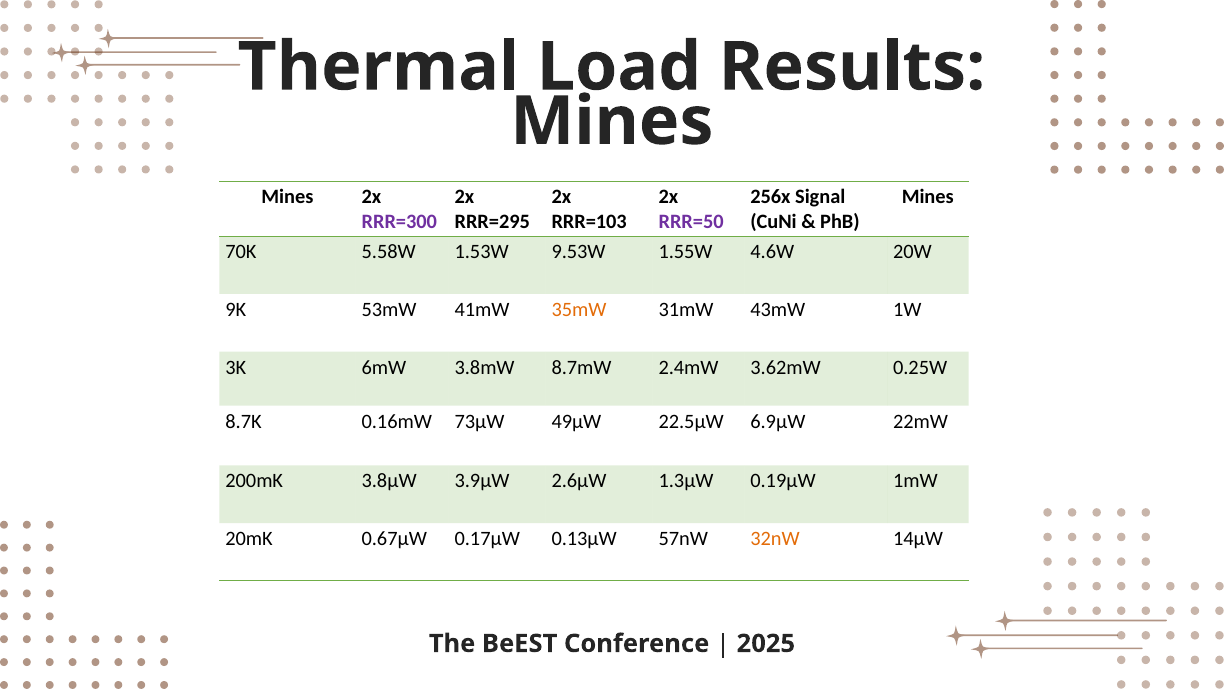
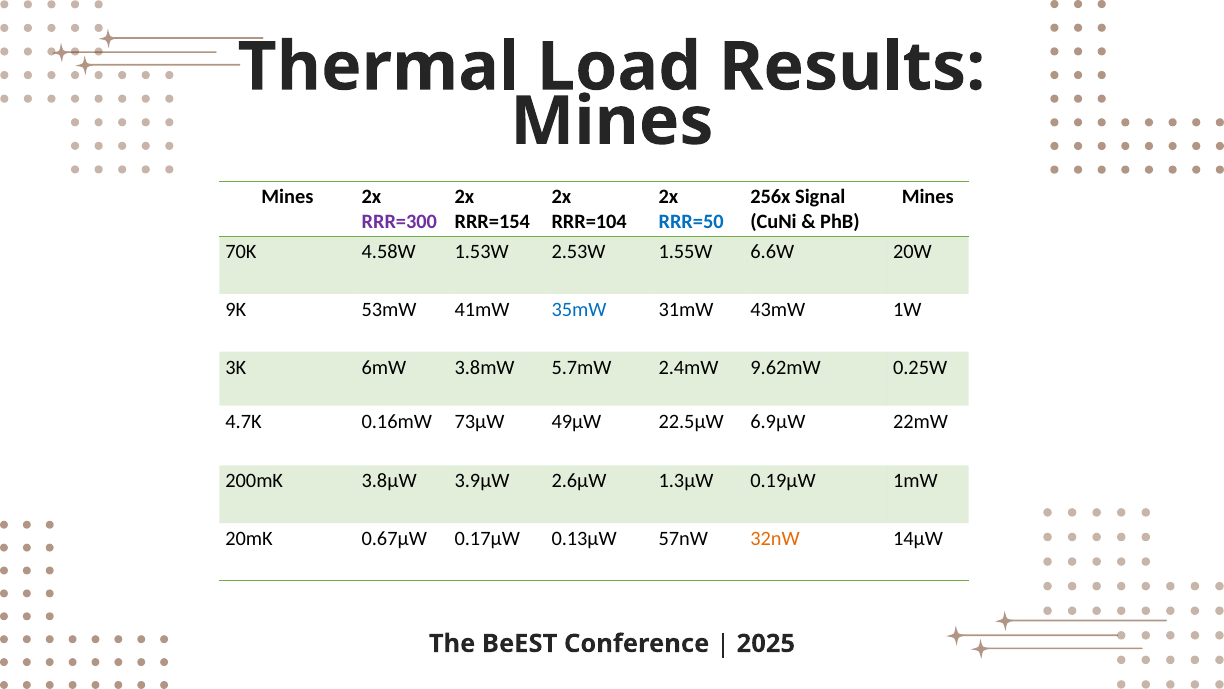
RRR=295: RRR=295 -> RRR=154 (492, 222)
RRR=103: RRR=103 -> RRR=104 (589, 222)
RRR=50 colour: purple -> blue (691, 222)
5.58W: 5.58W -> 4.58W (389, 252)
9.53W: 9.53W -> 2.53W (579, 252)
4.6W: 4.6W -> 6.6W (772, 252)
35mW colour: orange -> blue (579, 310)
8.7mW: 8.7mW -> 5.7mW (582, 367)
3.62mW: 3.62mW -> 9.62mW (786, 367)
8.7K: 8.7K -> 4.7K (244, 421)
